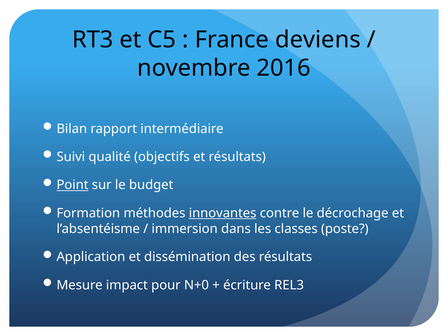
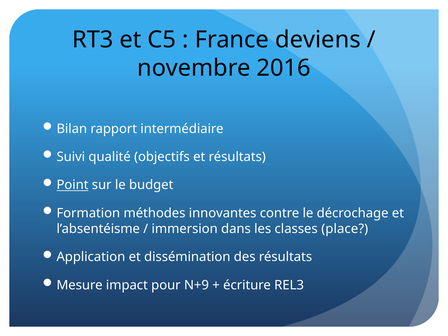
innovantes underline: present -> none (223, 213)
poste: poste -> place (345, 229)
N+0: N+0 -> N+9 (196, 285)
